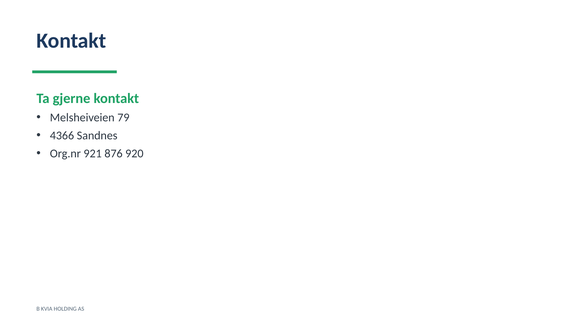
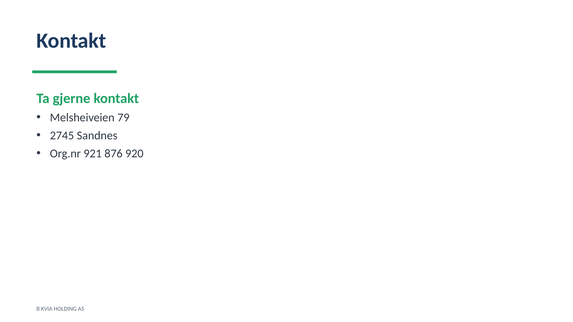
4366: 4366 -> 2745 (62, 136)
